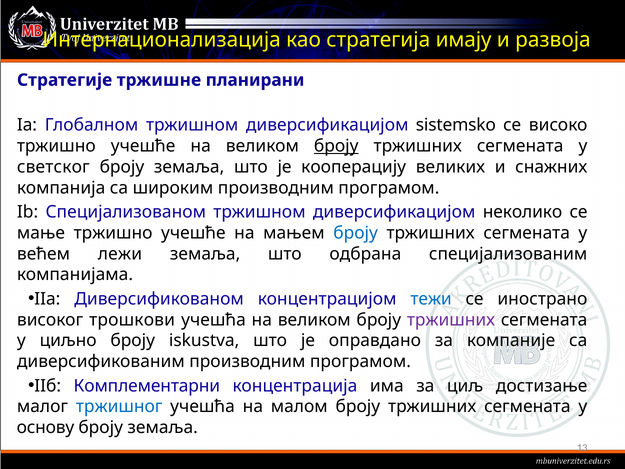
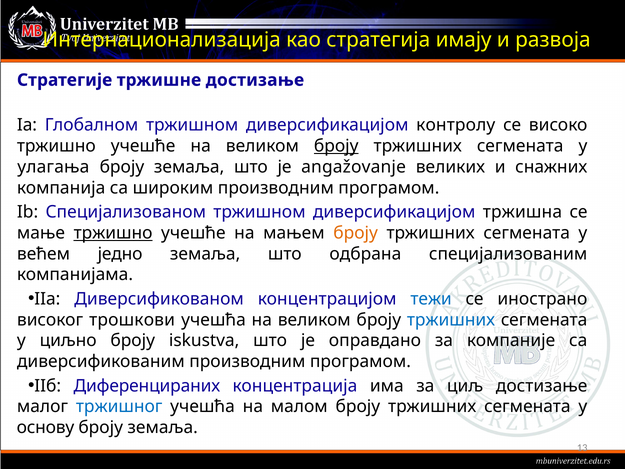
тржишне планирани: планирани -> достизање (255, 80)
sistemsko: sistemsko -> контролу (456, 125)
светског: светског -> улагања (53, 167)
кооперацију: кооперацију -> angažovanje (354, 167)
неколико: неколико -> тржишна (522, 212)
тржишно underline: none -> present (113, 233)
броју colour: blue -> orange (356, 233)
лежи: лежи -> једно (120, 254)
тржишних colour: purple -> blue (451, 320)
Комплементарни: Комплементарни -> Диференцираних (147, 386)
